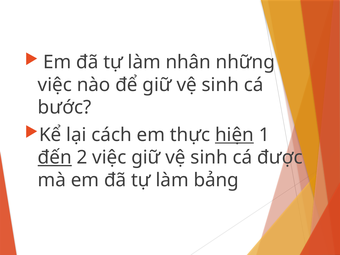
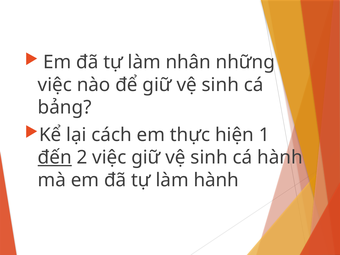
bước: bước -> bảng (65, 107)
hiện underline: present -> none (234, 135)
cá được: được -> hành (280, 158)
làm bảng: bảng -> hành (216, 180)
